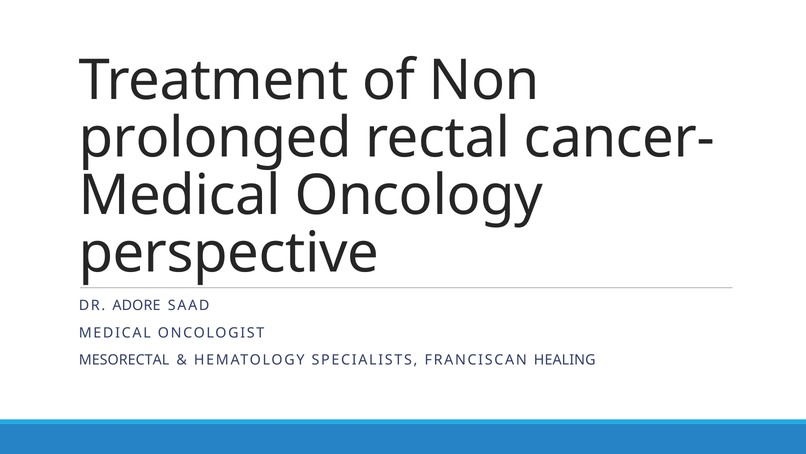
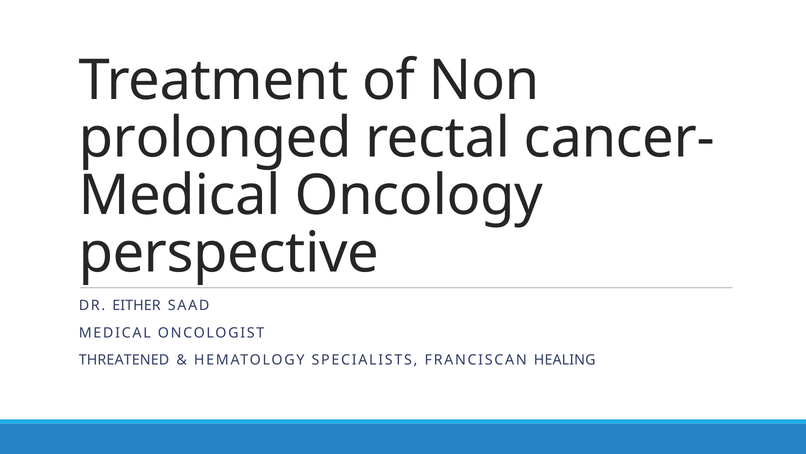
ADORE: ADORE -> EITHER (136, 305)
MESORECTAL: MESORECTAL -> THREATENED (124, 360)
